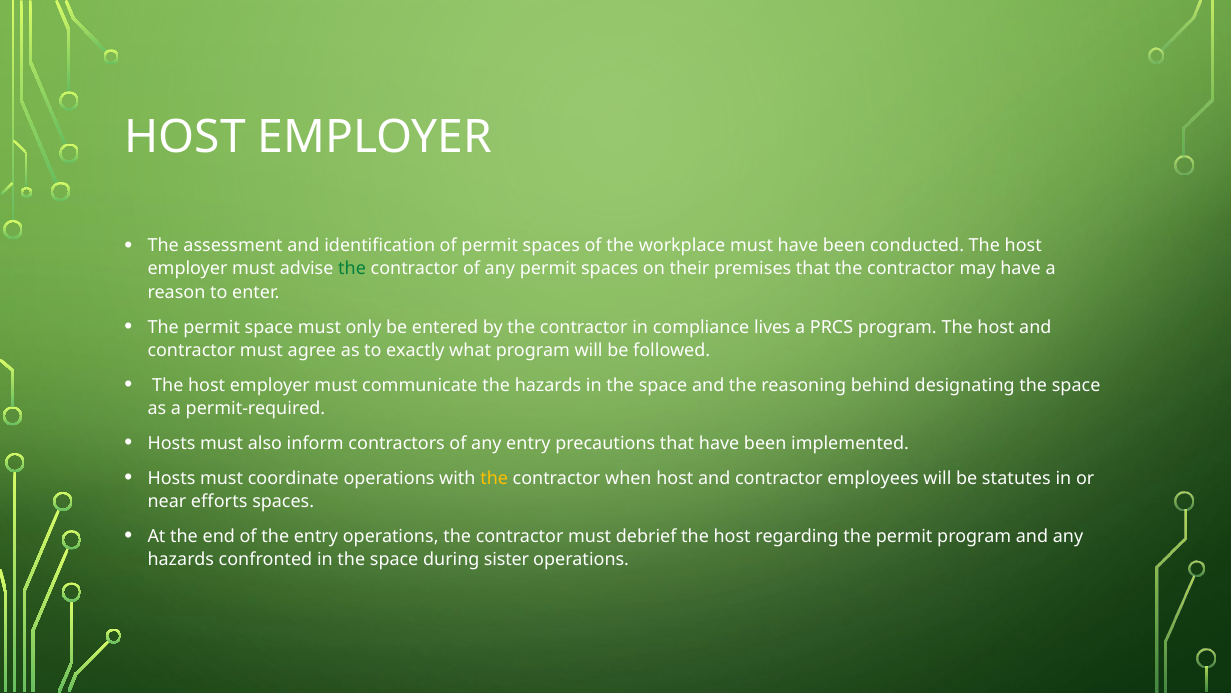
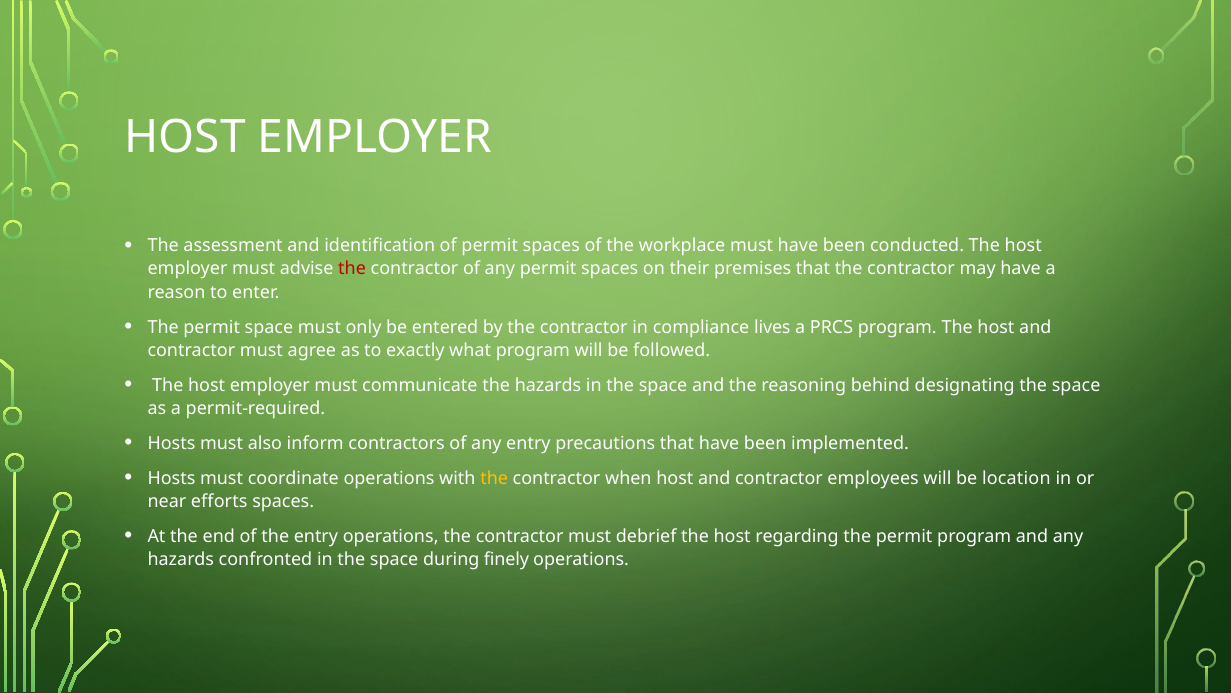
the colour: green -> red (352, 269)
statutes: statutes -> location (1016, 478)
sister: sister -> finely (506, 559)
